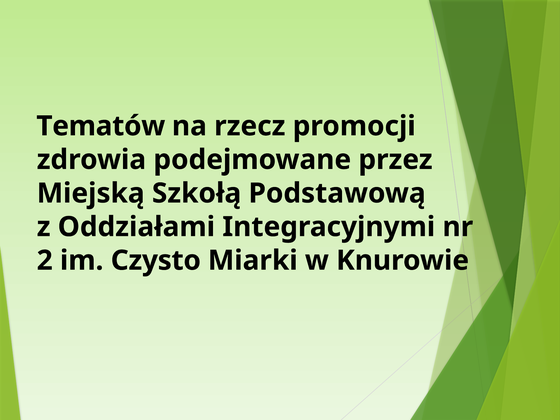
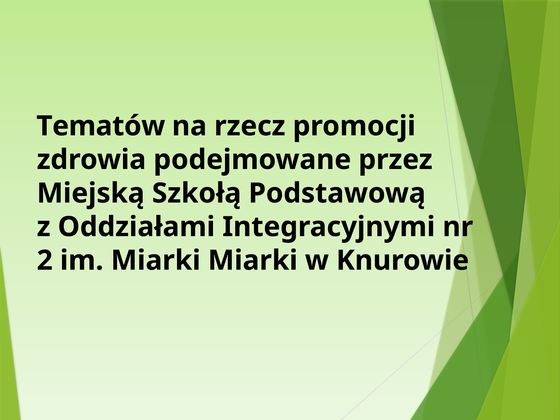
im Czysto: Czysto -> Miarki (156, 260)
